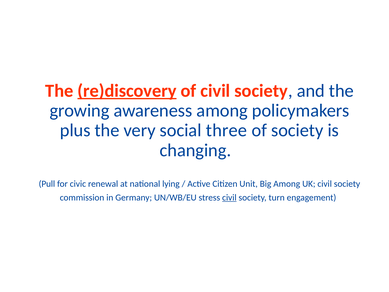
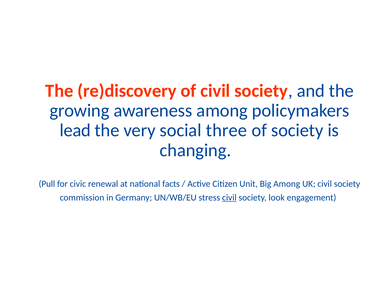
re)discovery underline: present -> none (127, 91)
plus: plus -> lead (75, 130)
lying: lying -> facts (171, 184)
turn: turn -> look (277, 197)
